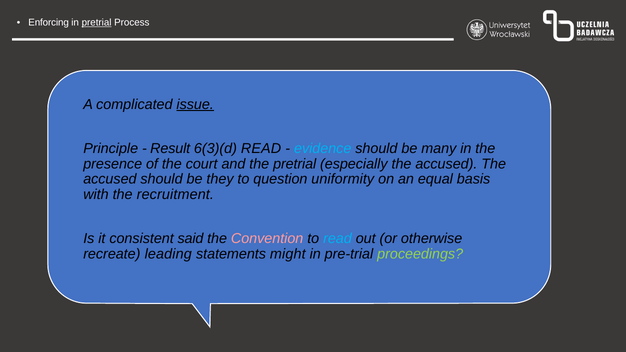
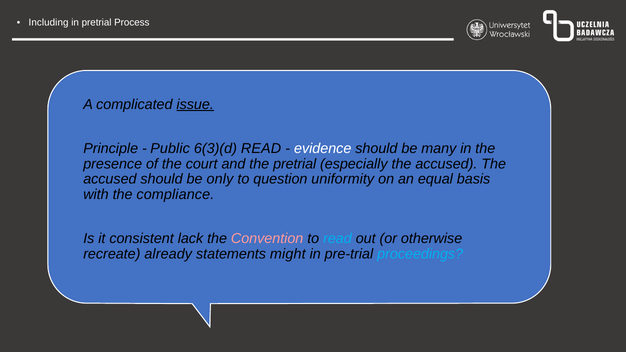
Enforcing: Enforcing -> Including (49, 23)
pretrial underline: present -> none (97, 23)
Result: Result -> Public (170, 148)
evidence colour: light blue -> white (323, 148)
they: they -> only (220, 179)
recruitment: recruitment -> compliance (175, 195)
said: said -> lack (190, 239)
leading: leading -> already (168, 254)
proceedings colour: light green -> light blue (420, 254)
